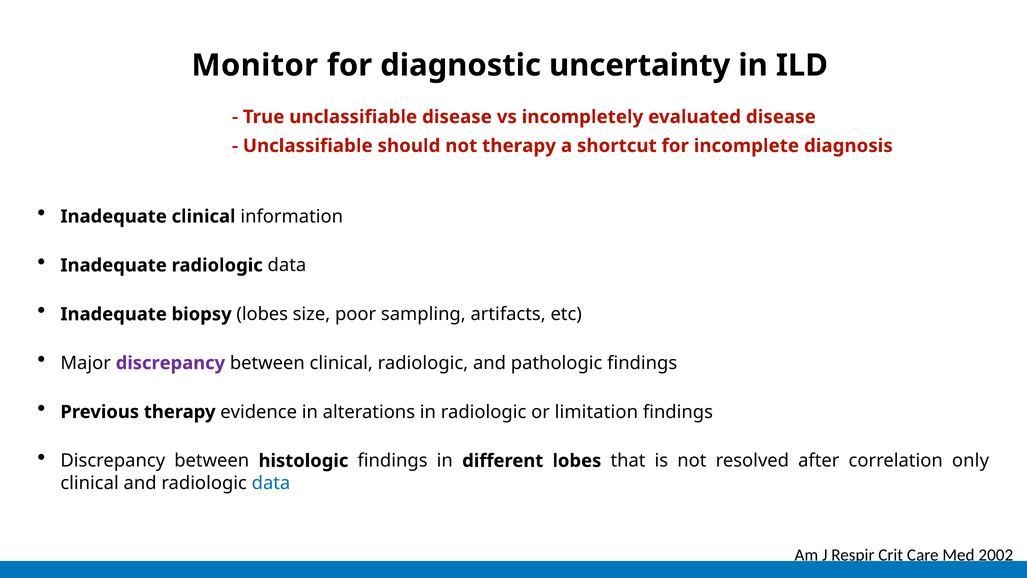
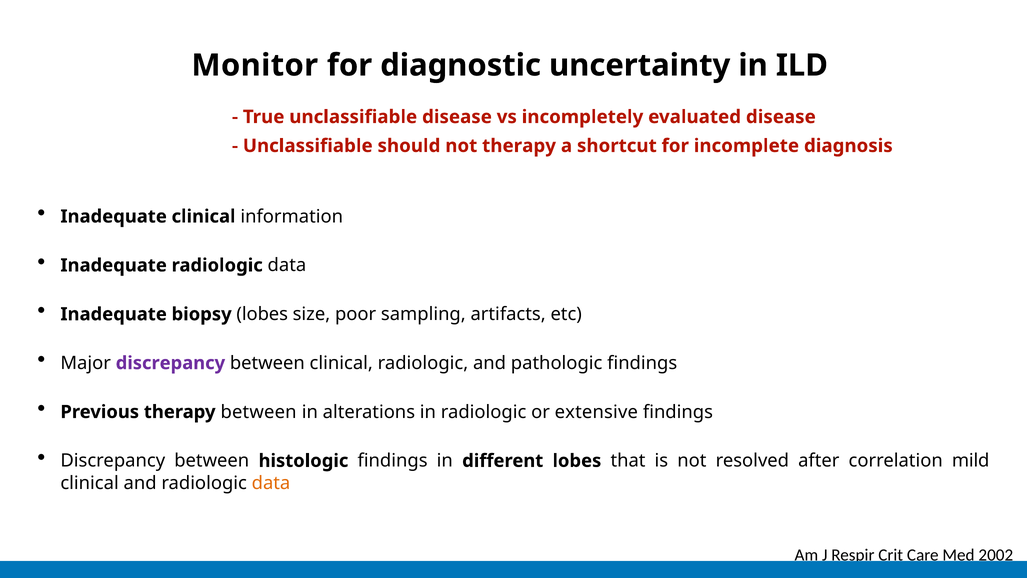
therapy evidence: evidence -> between (259, 412)
limitation: limitation -> extensive (596, 412)
only: only -> mild (971, 461)
data colour: blue -> orange (271, 483)
